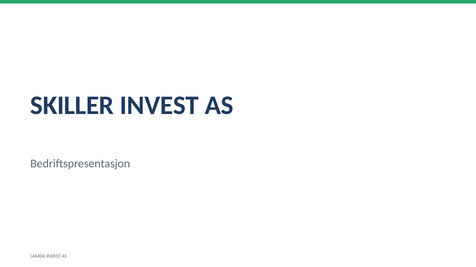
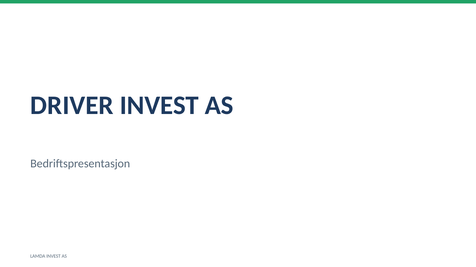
SKILLER: SKILLER -> DRIVER (72, 106)
